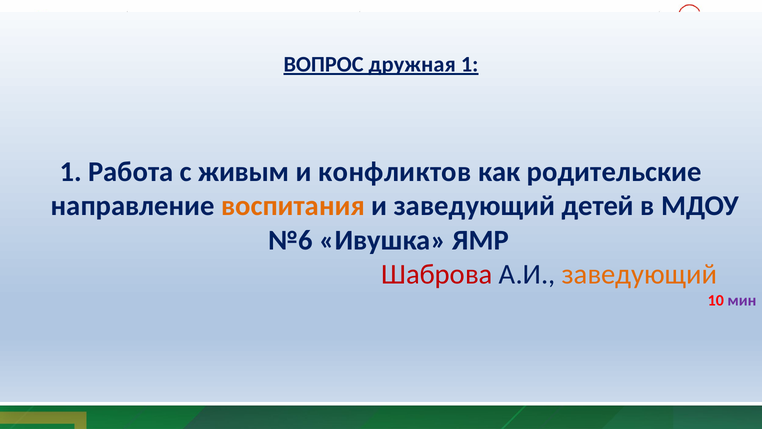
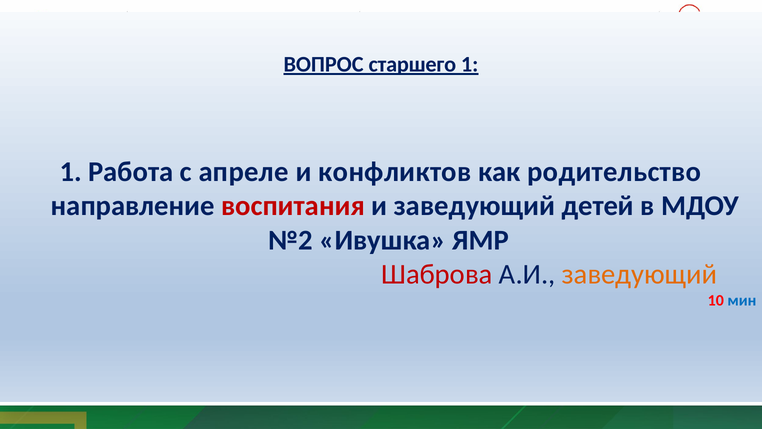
дружная: дружная -> старшего (412, 64)
живым: живым -> апреле (244, 172)
родительские: родительские -> родительство (614, 172)
воспитания colour: orange -> red (293, 206)
№6: №6 -> №2 (291, 240)
мин colour: purple -> blue (742, 301)
